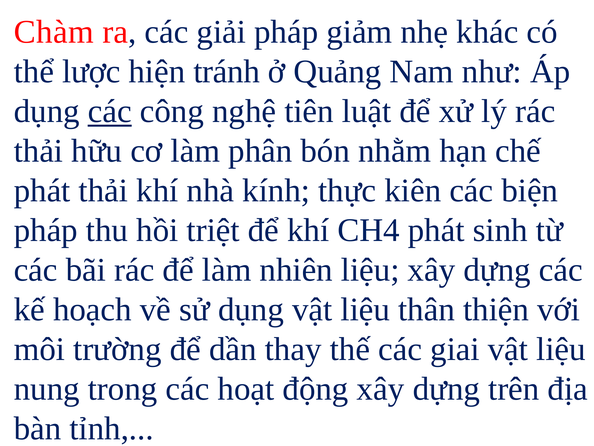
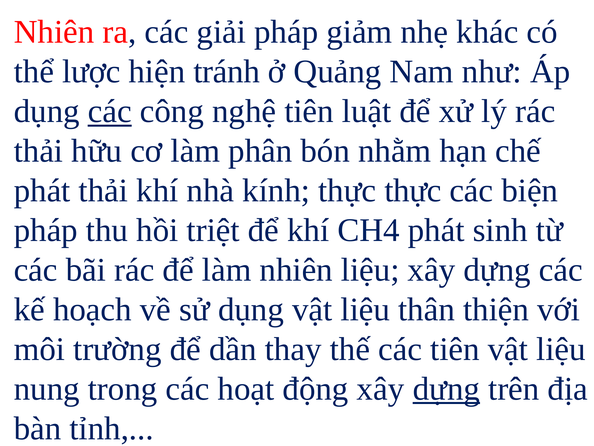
Chàm: Chàm -> Nhiên (54, 32)
thực kiên: kiên -> thực (413, 190)
các giai: giai -> tiên (455, 349)
dựng underline: none -> present (446, 388)
